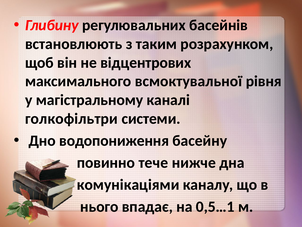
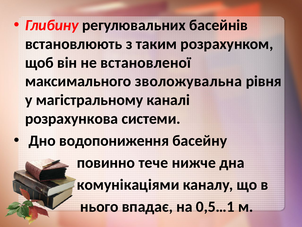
відцентрових: відцентрових -> встановленої (146, 63)
всмоктувальної: всмоктувальної -> зволожувальна (188, 81)
голкофільтри: голкофільтри -> розрахункова (72, 118)
